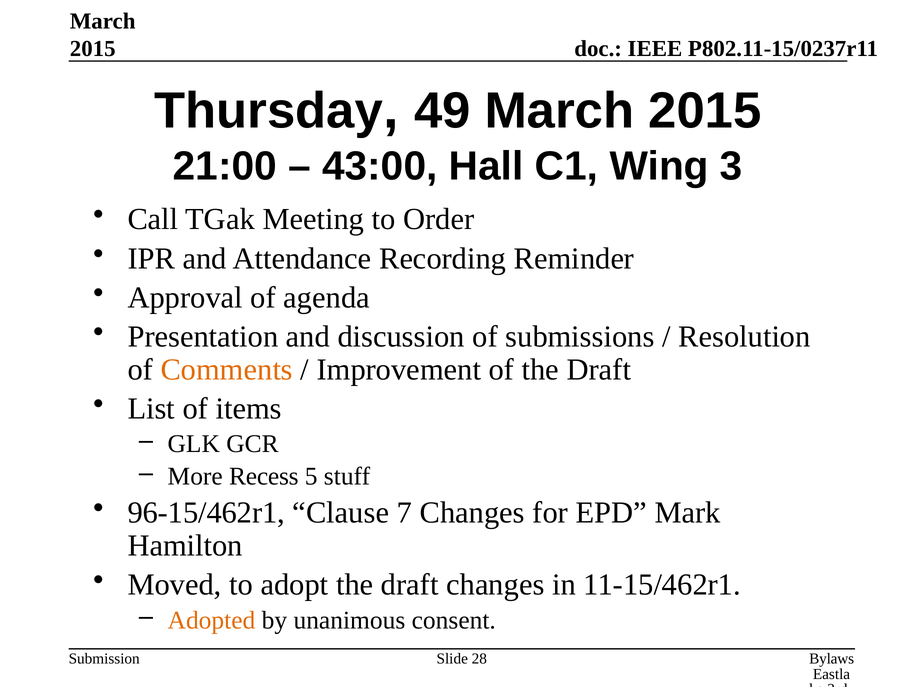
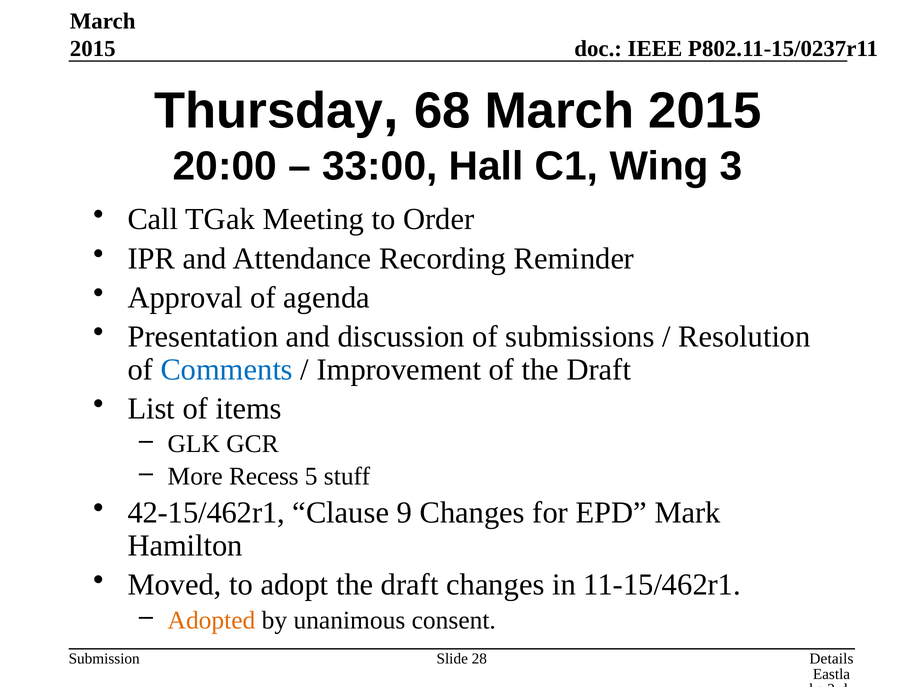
49: 49 -> 68 (442, 111)
21:00: 21:00 -> 20:00 (225, 166)
43:00: 43:00 -> 33:00 (380, 166)
Comments colour: orange -> blue (227, 370)
96-15/462r1: 96-15/462r1 -> 42-15/462r1 (206, 513)
7: 7 -> 9 (404, 513)
Bylaws: Bylaws -> Details (831, 659)
